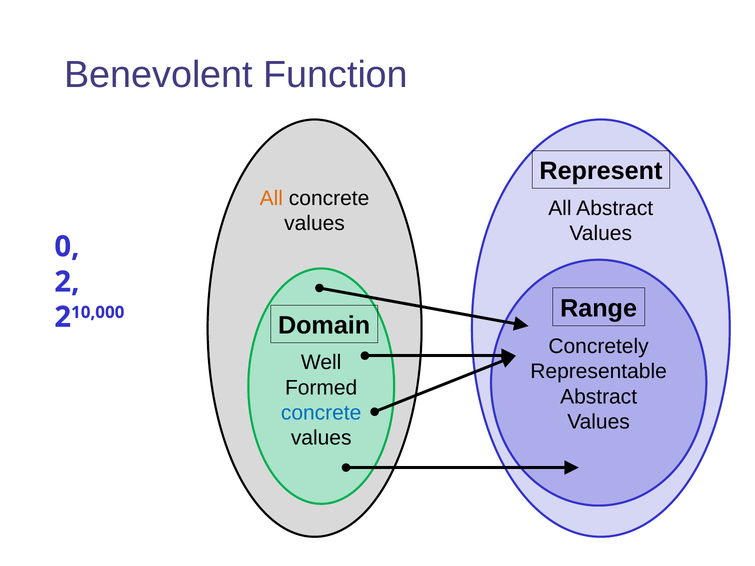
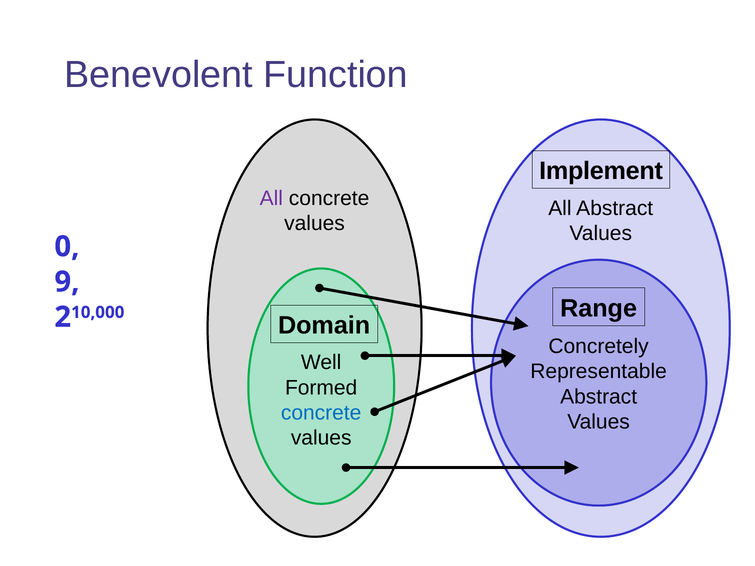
Represent: Represent -> Implement (601, 171)
All colour: orange -> purple (271, 198)
2: 2 -> 9 (67, 282)
